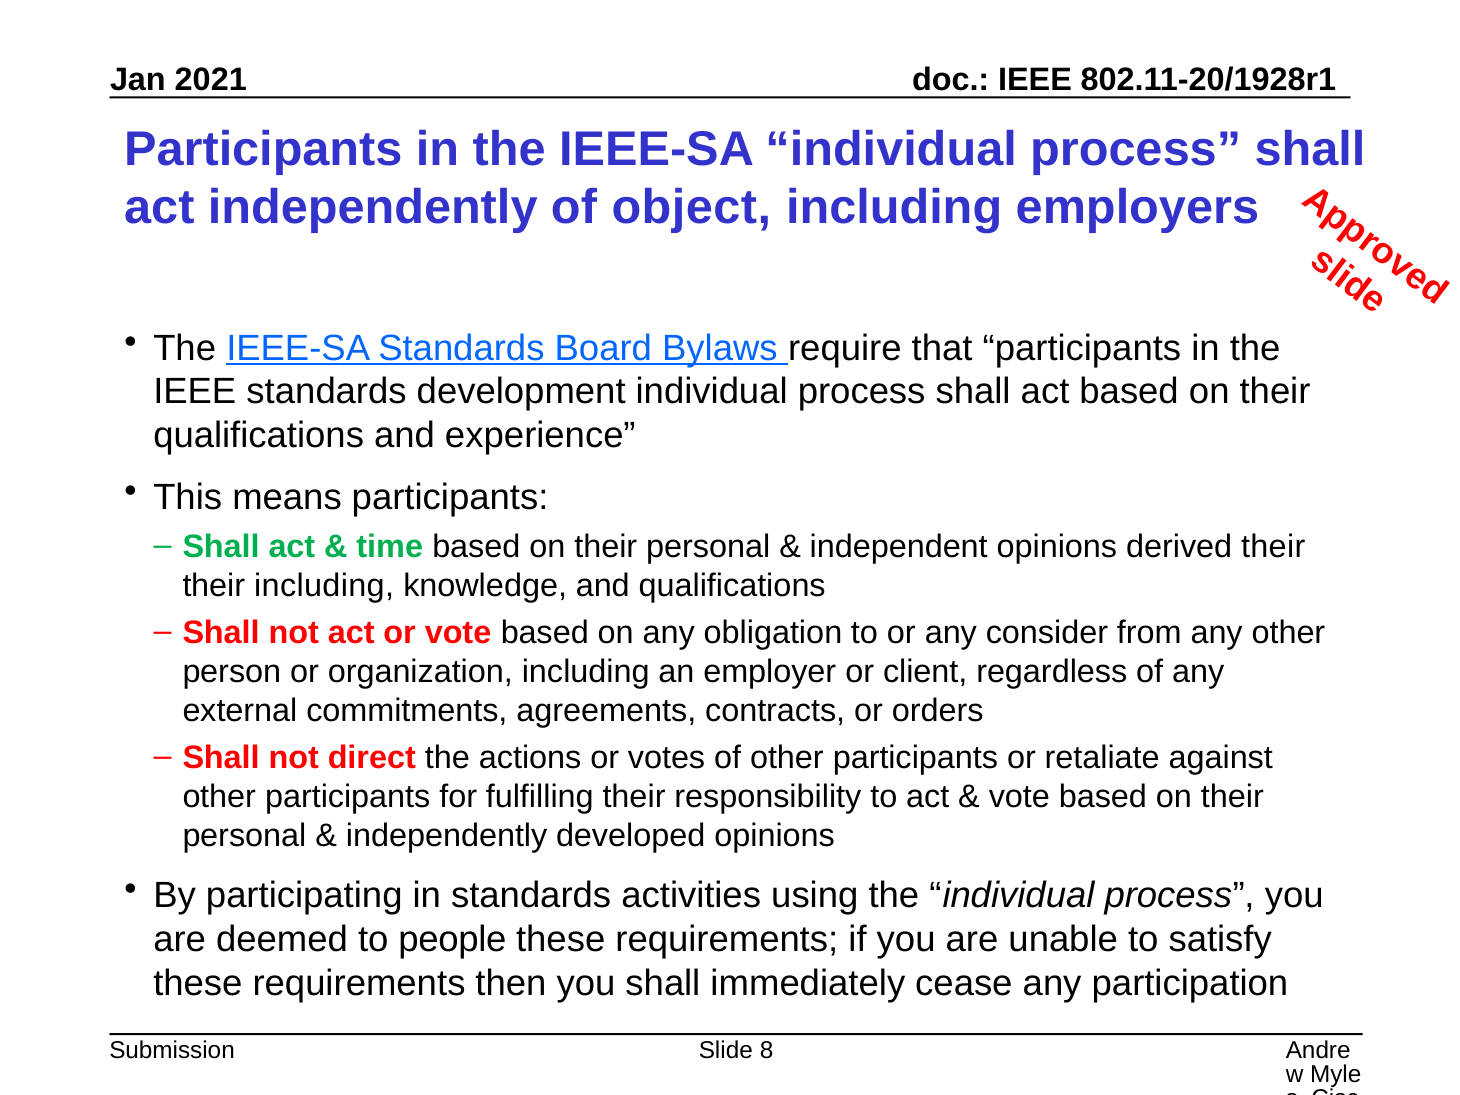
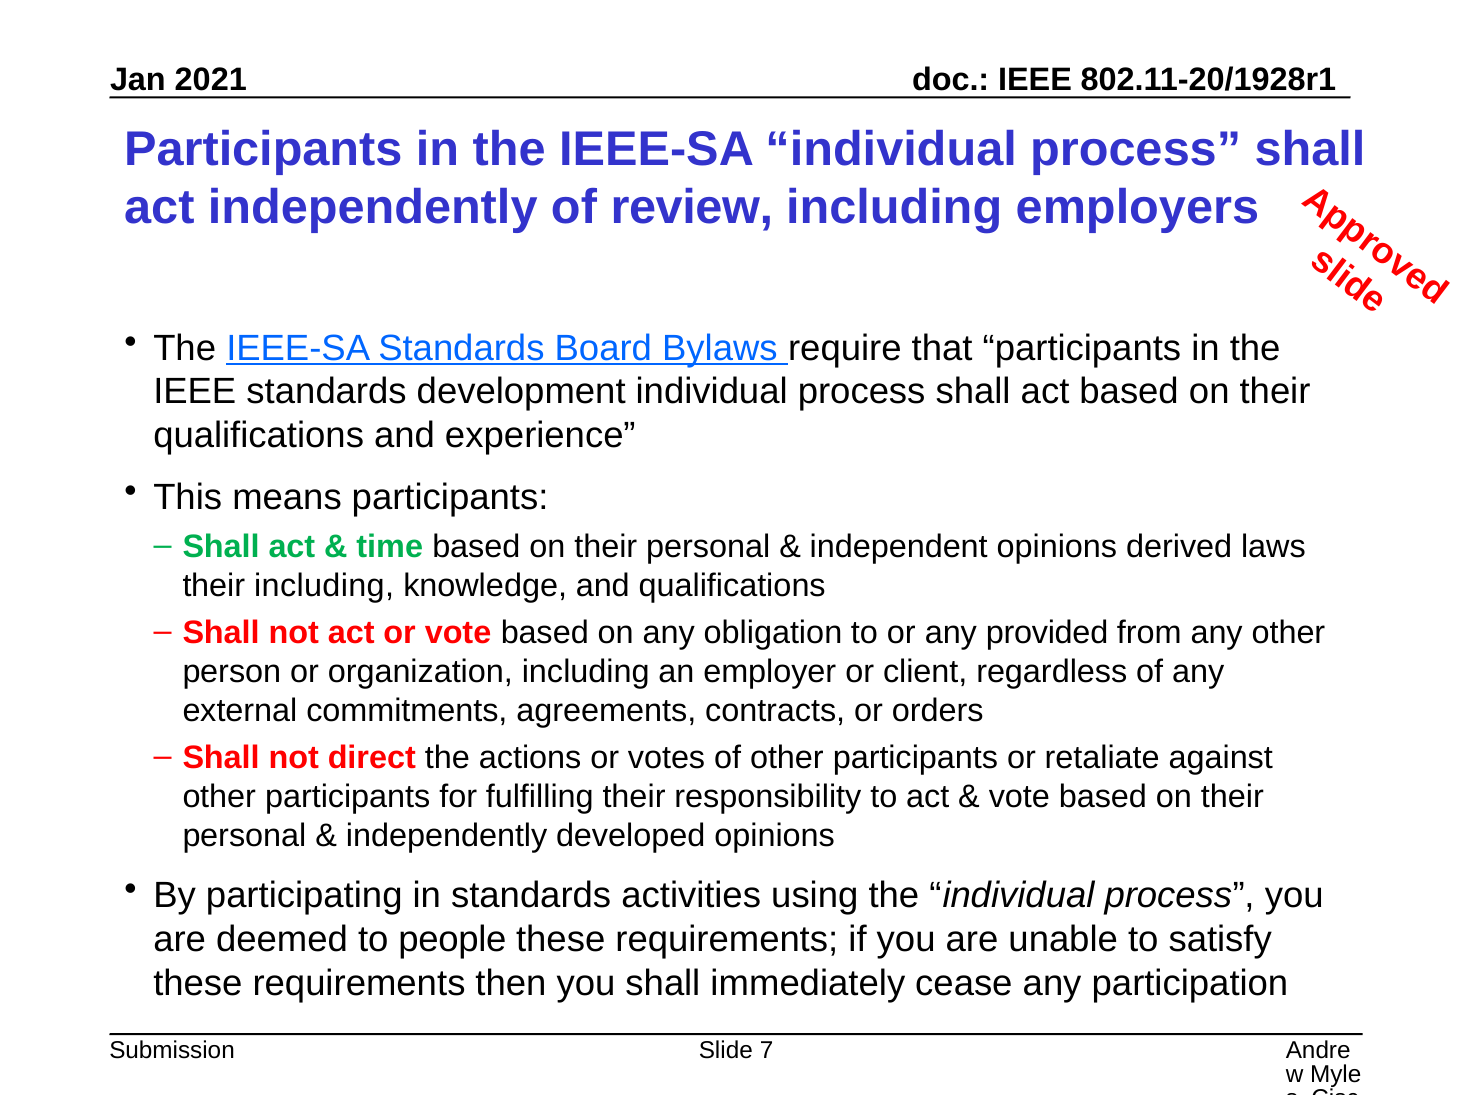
object: object -> review (692, 208)
derived their: their -> laws (1273, 547)
consider: consider -> provided (1047, 633)
8: 8 -> 7 (767, 1050)
